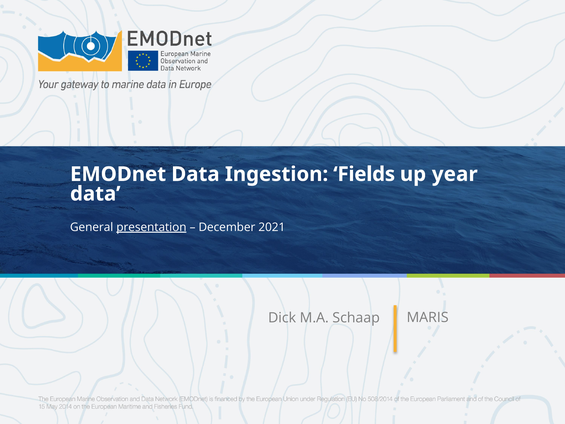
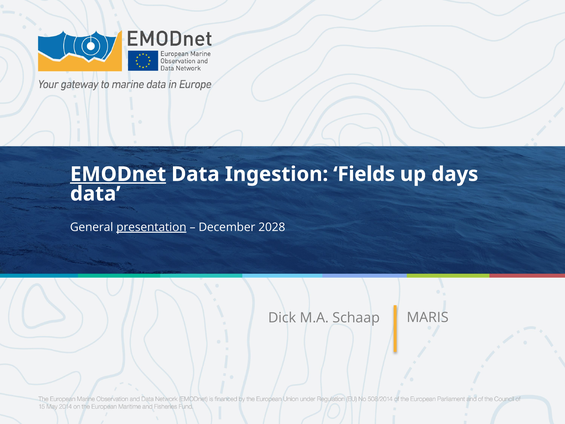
EMODnet underline: none -> present (118, 174)
year: year -> days (455, 174)
2021: 2021 -> 2028 (272, 227)
